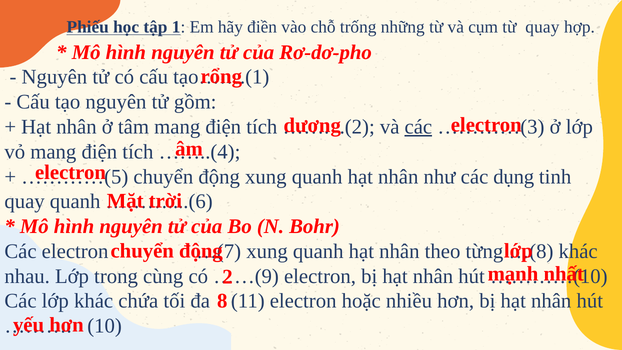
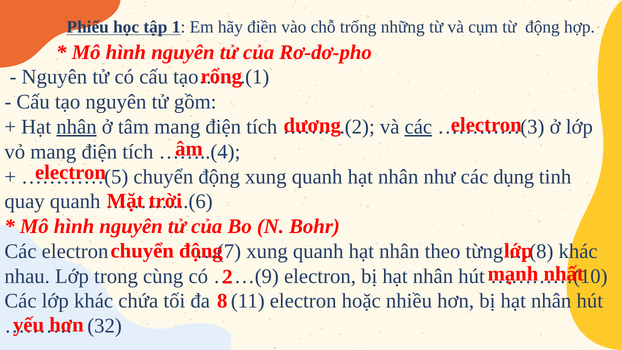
từ quay: quay -> động (542, 27)
nhân underline: none -> present (76, 127)
10: 10 -> 32 (105, 326)
